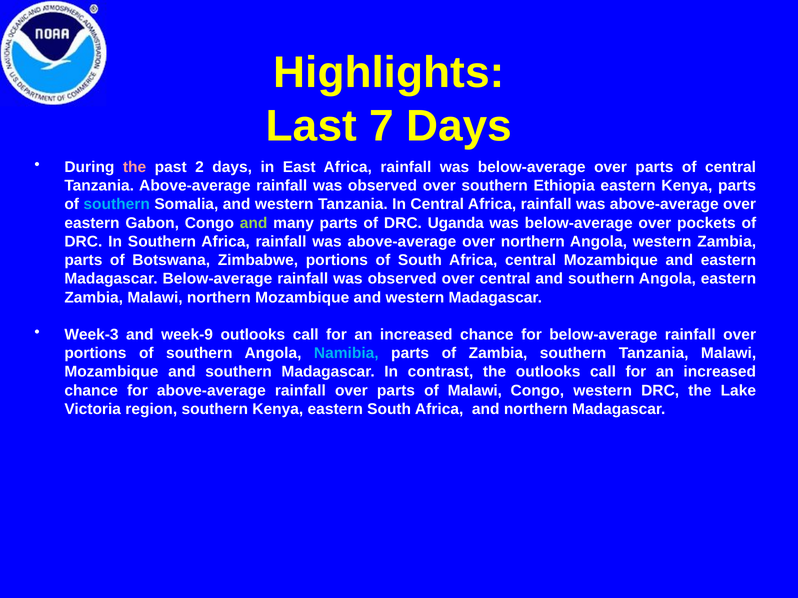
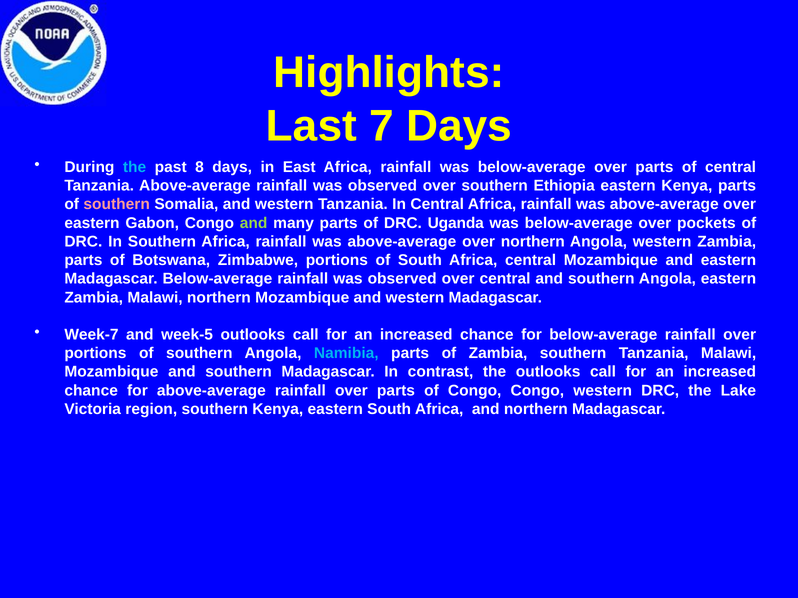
the colour: pink -> light blue (135, 167)
2: 2 -> 8 (199, 167)
southern colour: light blue -> pink (117, 204)
Week-3: Week-3 -> Week-7 (91, 335)
week-9: week-9 -> week-5 (187, 335)
of Malawi: Malawi -> Congo (475, 391)
